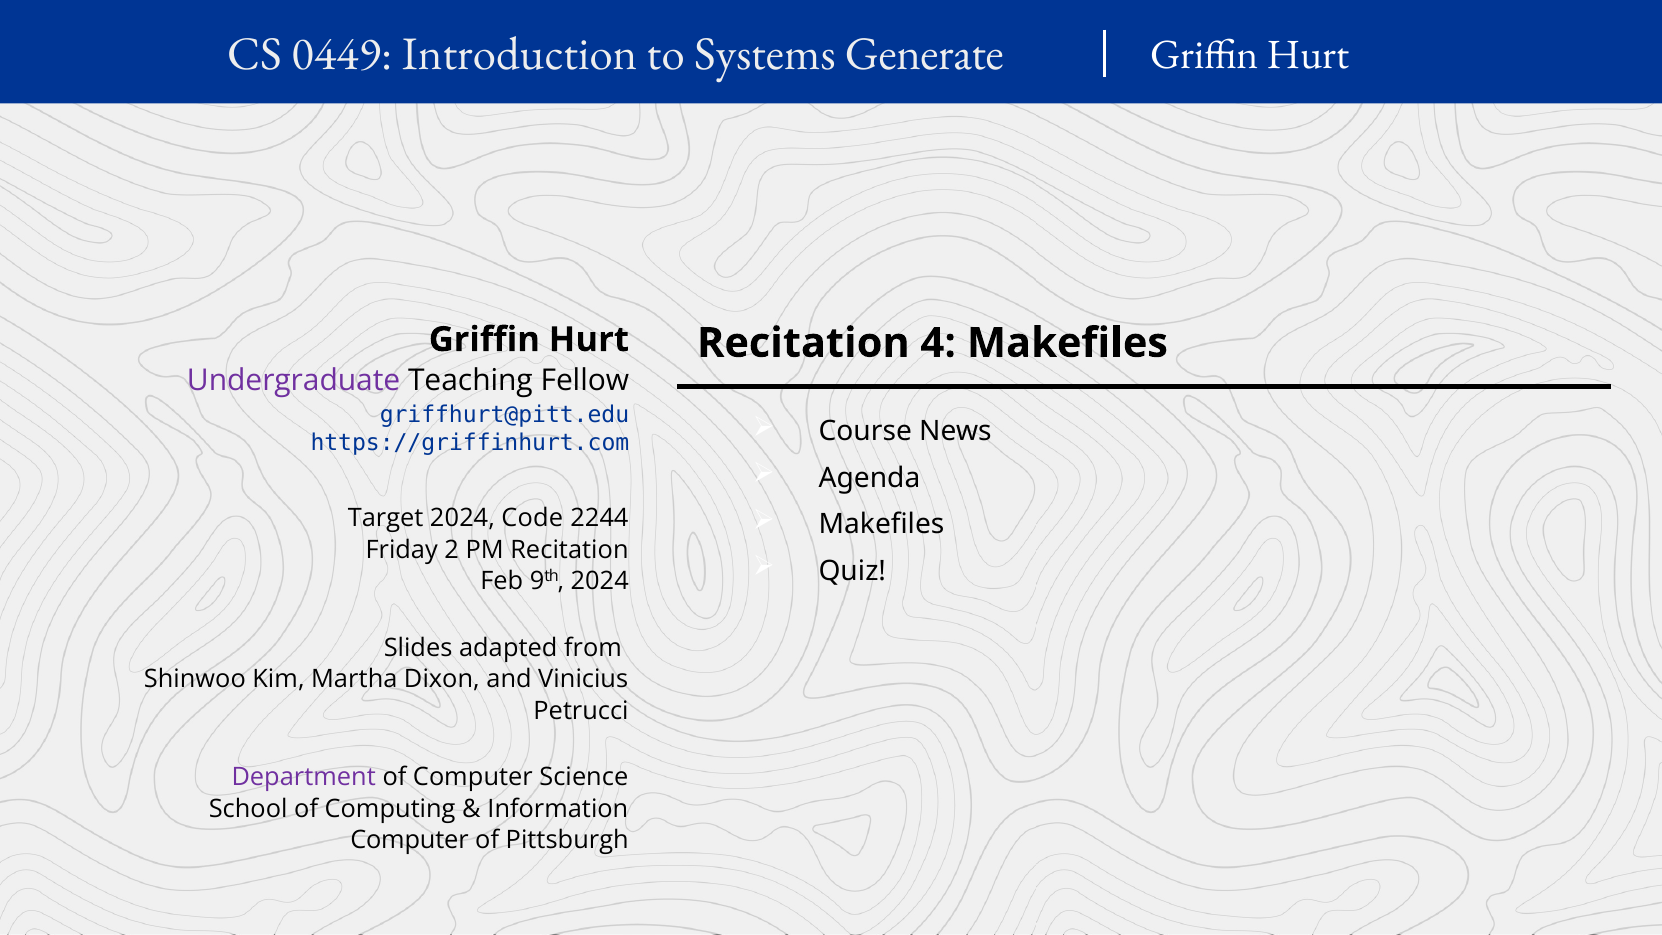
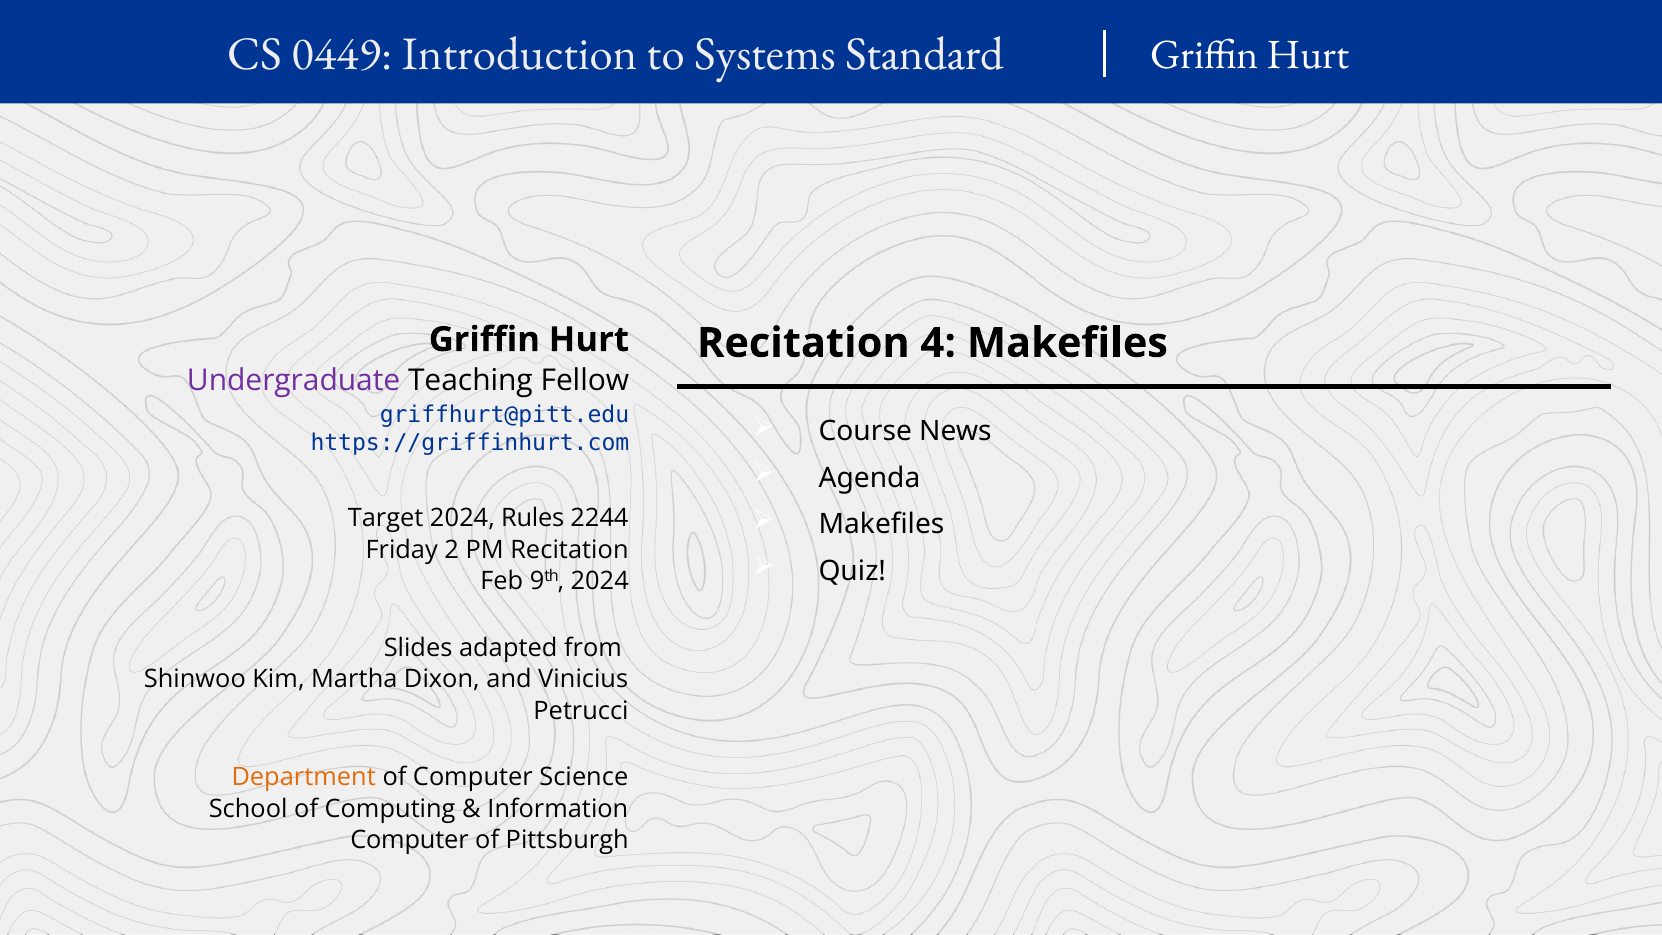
Generate: Generate -> Standard (924, 55)
Code: Code -> Rules (533, 518)
Department colour: purple -> orange (304, 777)
